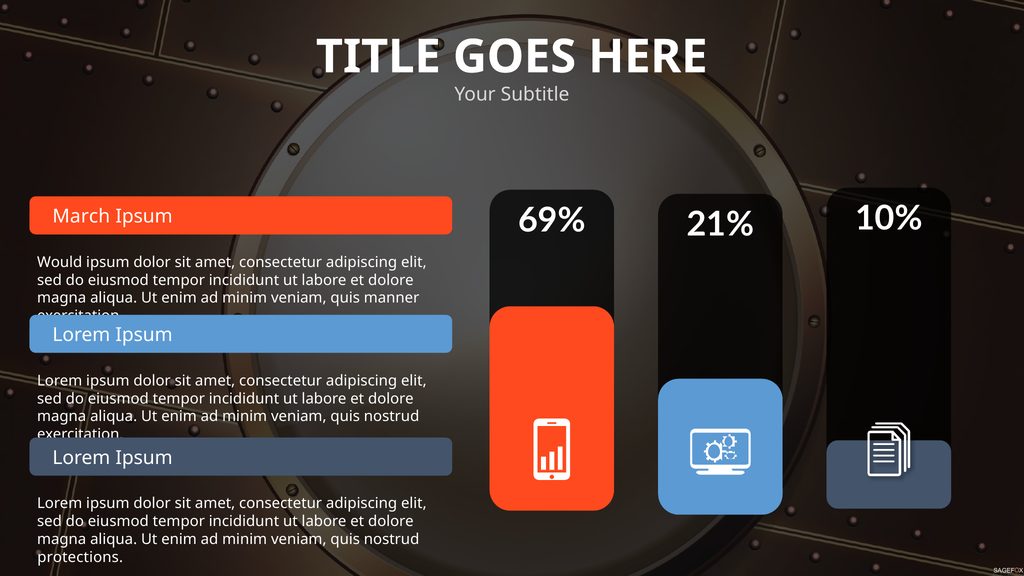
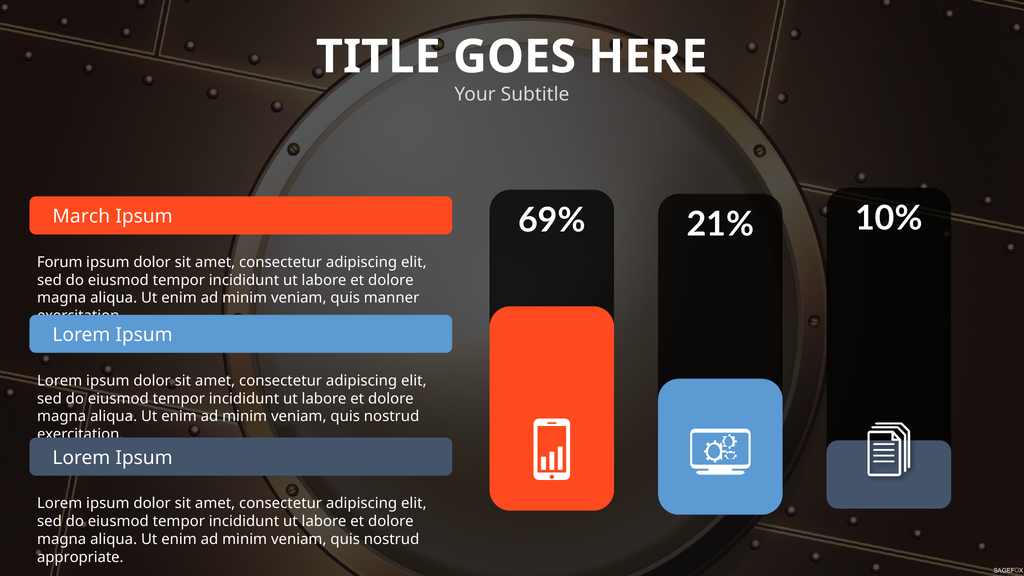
Would: Would -> Forum (60, 262)
protections: protections -> appropriate (80, 557)
